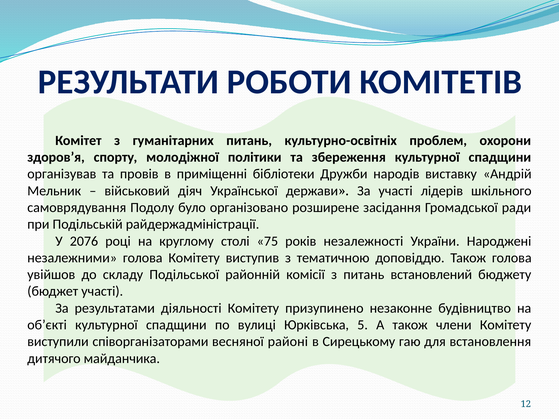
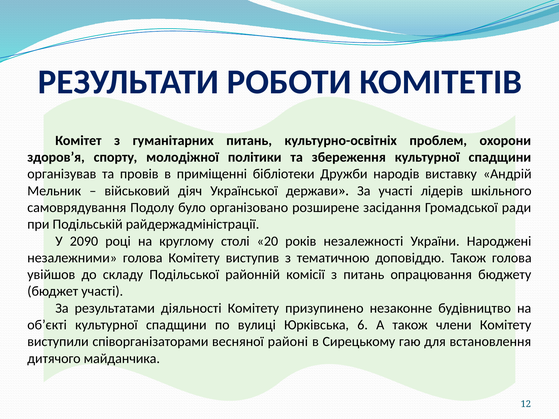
2076: 2076 -> 2090 (84, 241)
75: 75 -> 20 (267, 241)
встановлений: встановлений -> опрацювання (431, 275)
5: 5 -> 6 (363, 325)
